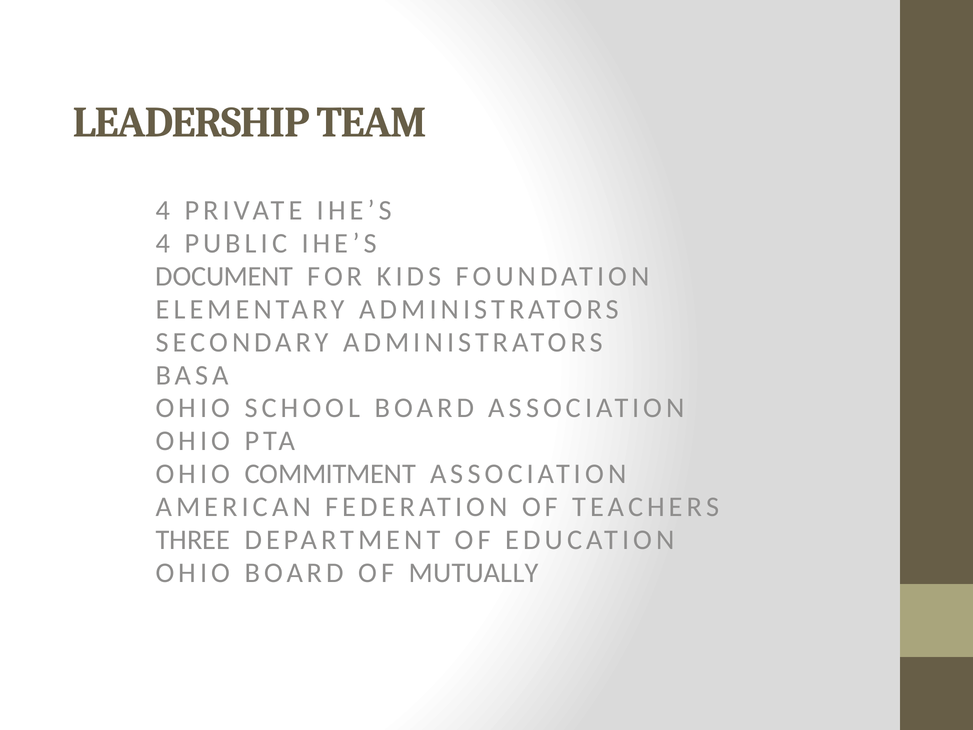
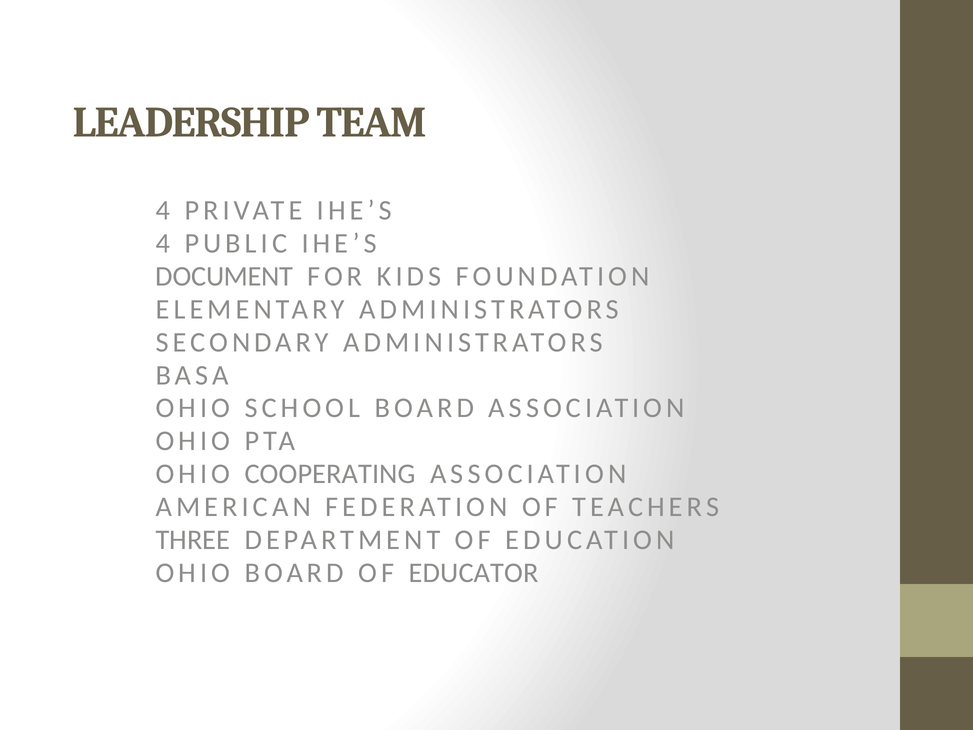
COMMITMENT: COMMITMENT -> COOPERATING (330, 474)
MUTUALLY: MUTUALLY -> EDUCATOR (474, 573)
